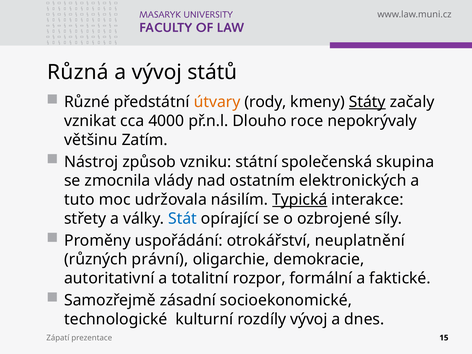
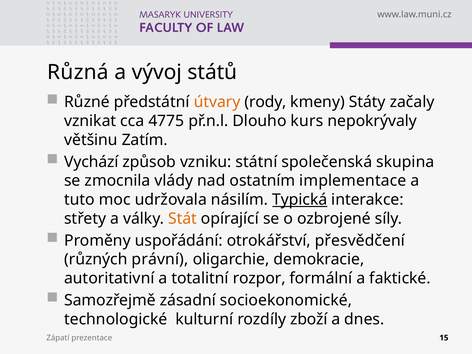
Státy underline: present -> none (367, 102)
4000: 4000 -> 4775 (166, 121)
roce: roce -> kurs (307, 121)
Nástroj: Nástroj -> Vychází (91, 162)
elektronických: elektronických -> implementace (353, 181)
Stát colour: blue -> orange (182, 219)
neuplatnění: neuplatnění -> přesvědčení (360, 241)
rozdíly vývoj: vývoj -> zboží (309, 319)
